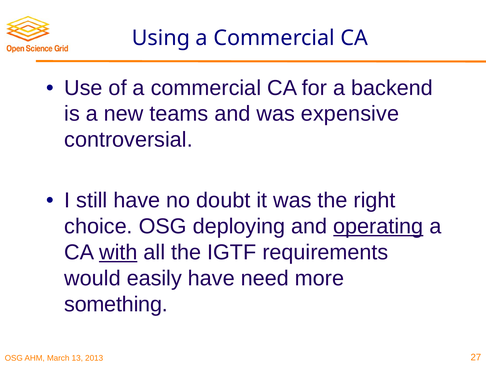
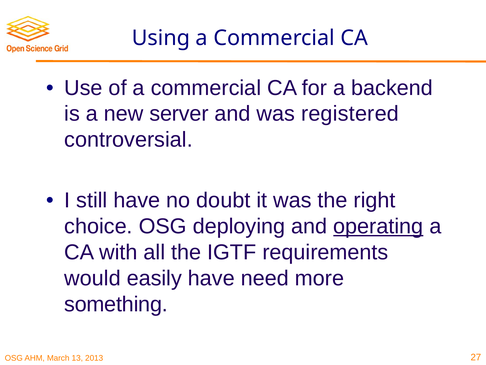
teams: teams -> server (179, 114)
expensive: expensive -> registered (350, 114)
with underline: present -> none (118, 252)
